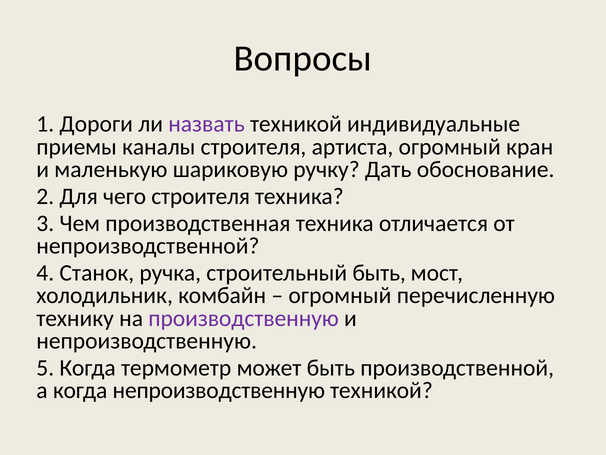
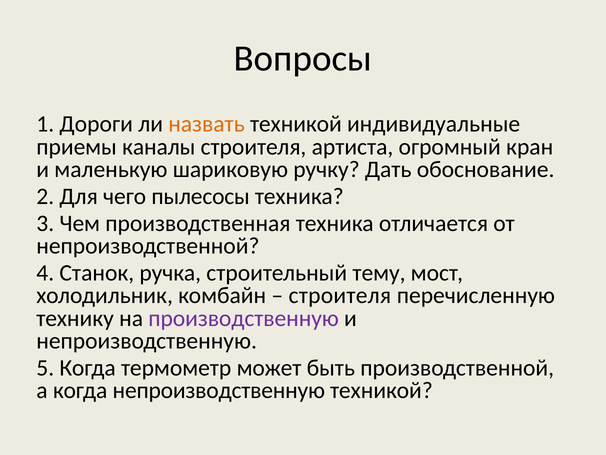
назвать colour: purple -> orange (207, 124)
чего строителя: строителя -> пылесосы (201, 196)
строительный быть: быть -> тему (379, 273)
огромный: огромный -> строителя (340, 295)
